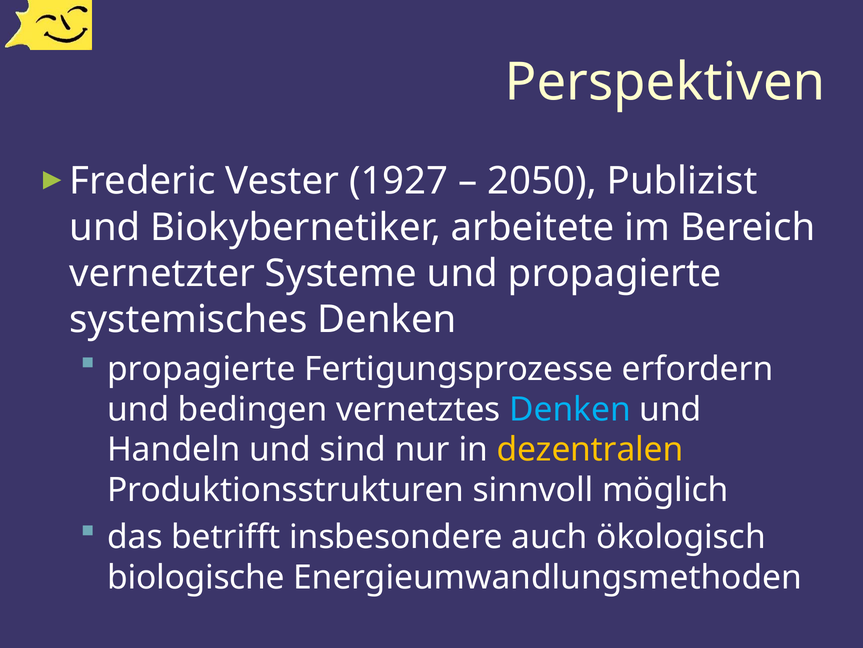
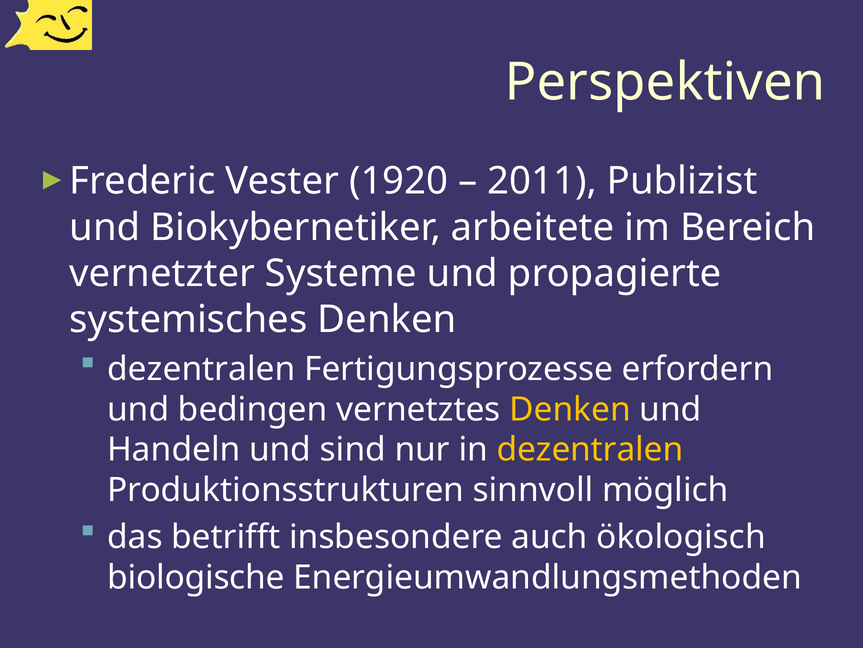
1927: 1927 -> 1920 (399, 181)
2050: 2050 -> 2011 (542, 181)
propagierte: propagierte -> dezentralen (201, 369)
Denken colour: light blue -> yellow (570, 409)
